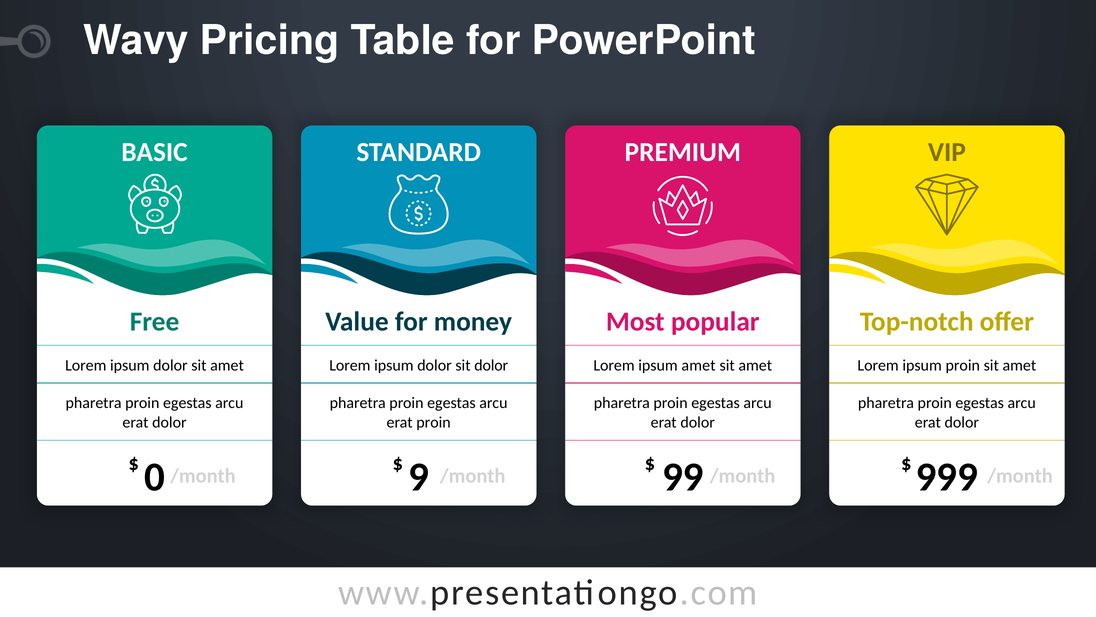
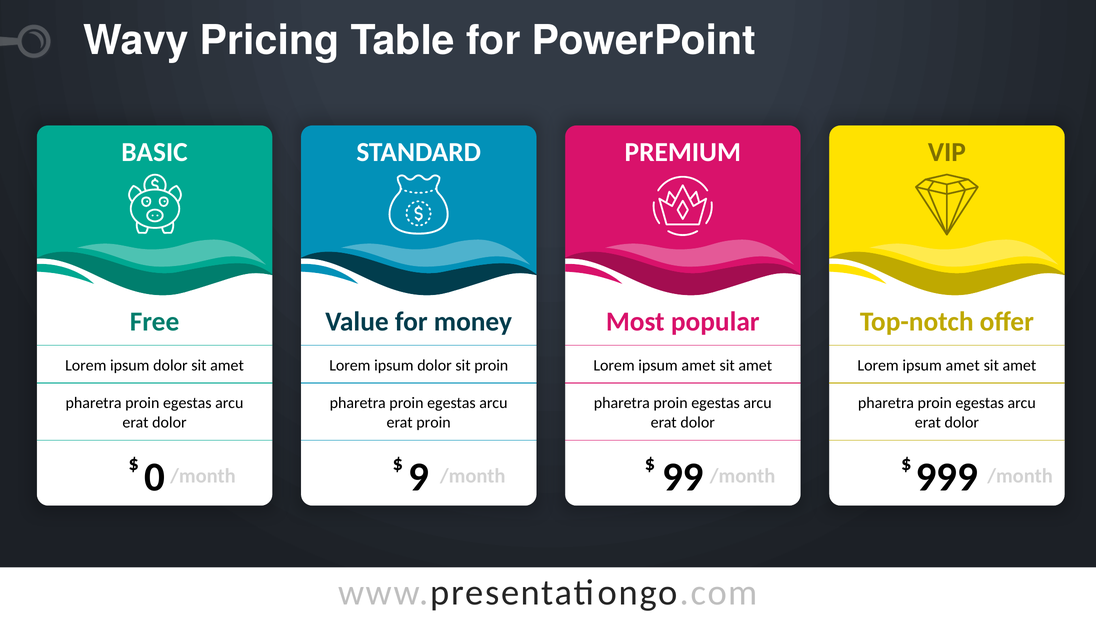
sit dolor: dolor -> proin (491, 365)
proin: proin -> amet (963, 365)
